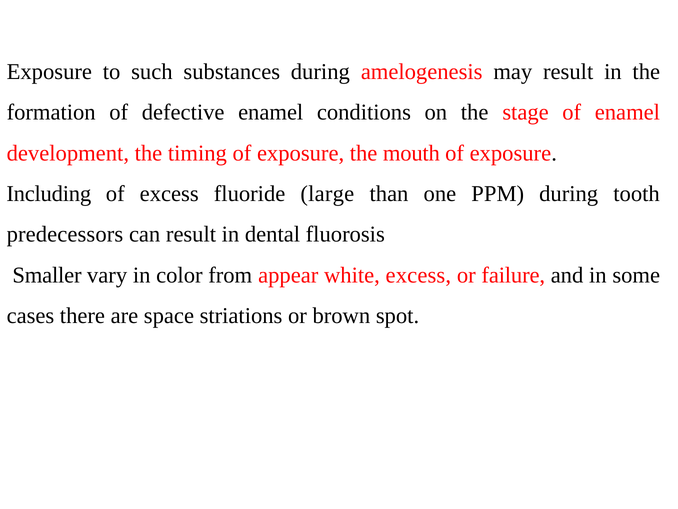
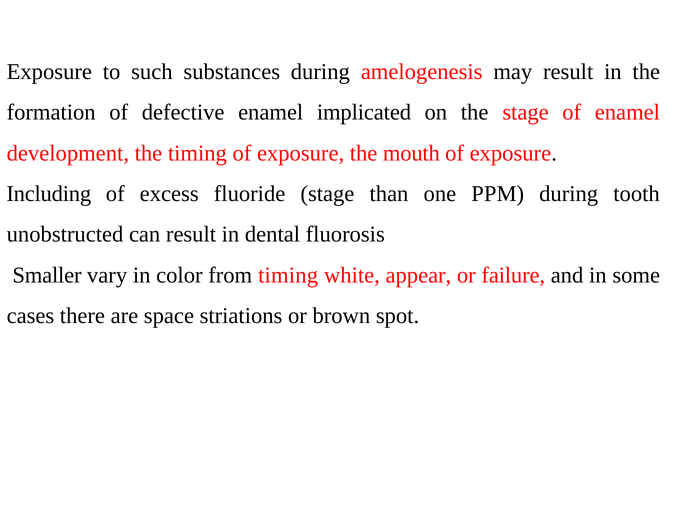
conditions: conditions -> implicated (364, 112)
fluoride large: large -> stage (327, 194)
predecessors: predecessors -> unobstructed (65, 234)
from appear: appear -> timing (288, 275)
white excess: excess -> appear (418, 275)
